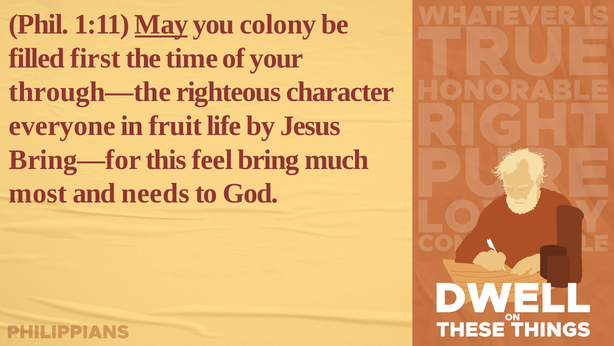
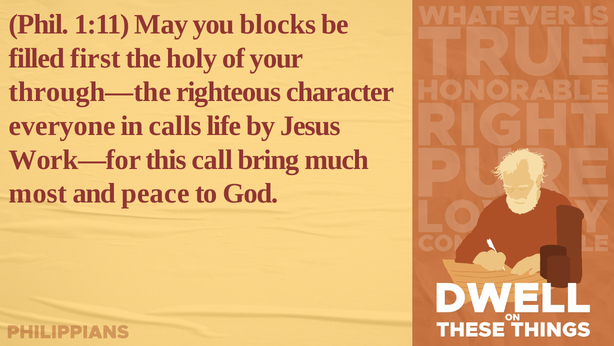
May underline: present -> none (161, 24)
colony: colony -> blocks (278, 24)
time: time -> holy (192, 58)
fruit: fruit -> calls (175, 126)
Bring—for: Bring—for -> Work—for (75, 159)
feel: feel -> call (212, 159)
needs: needs -> peace (155, 193)
